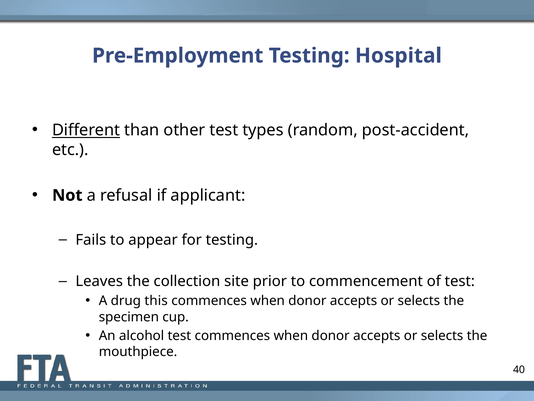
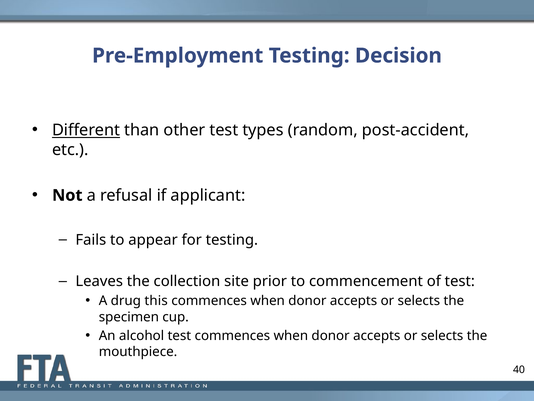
Hospital: Hospital -> Decision (398, 56)
